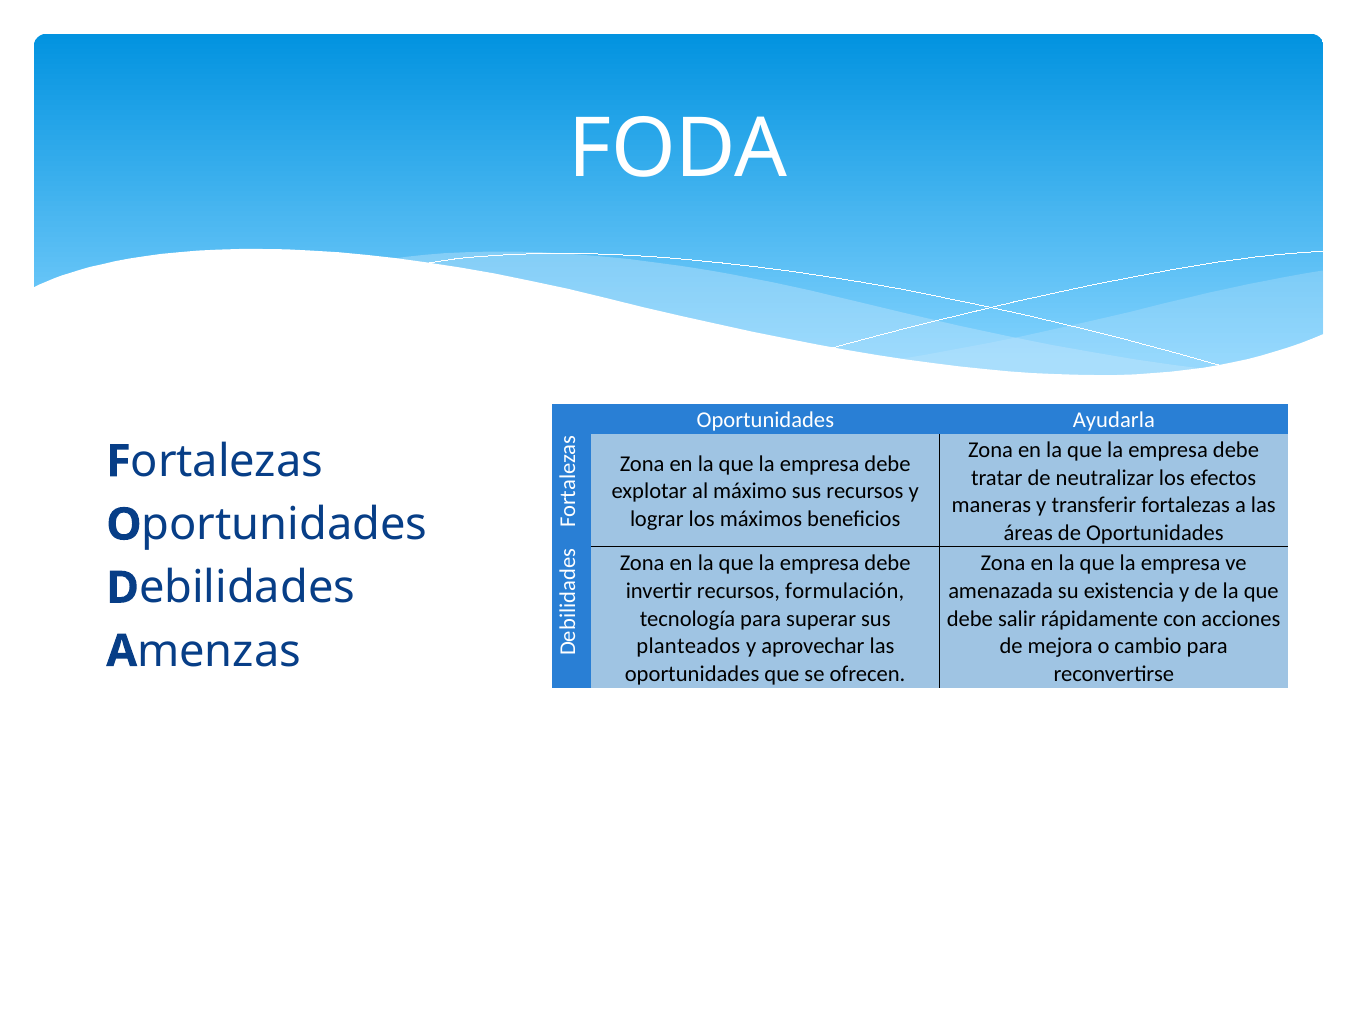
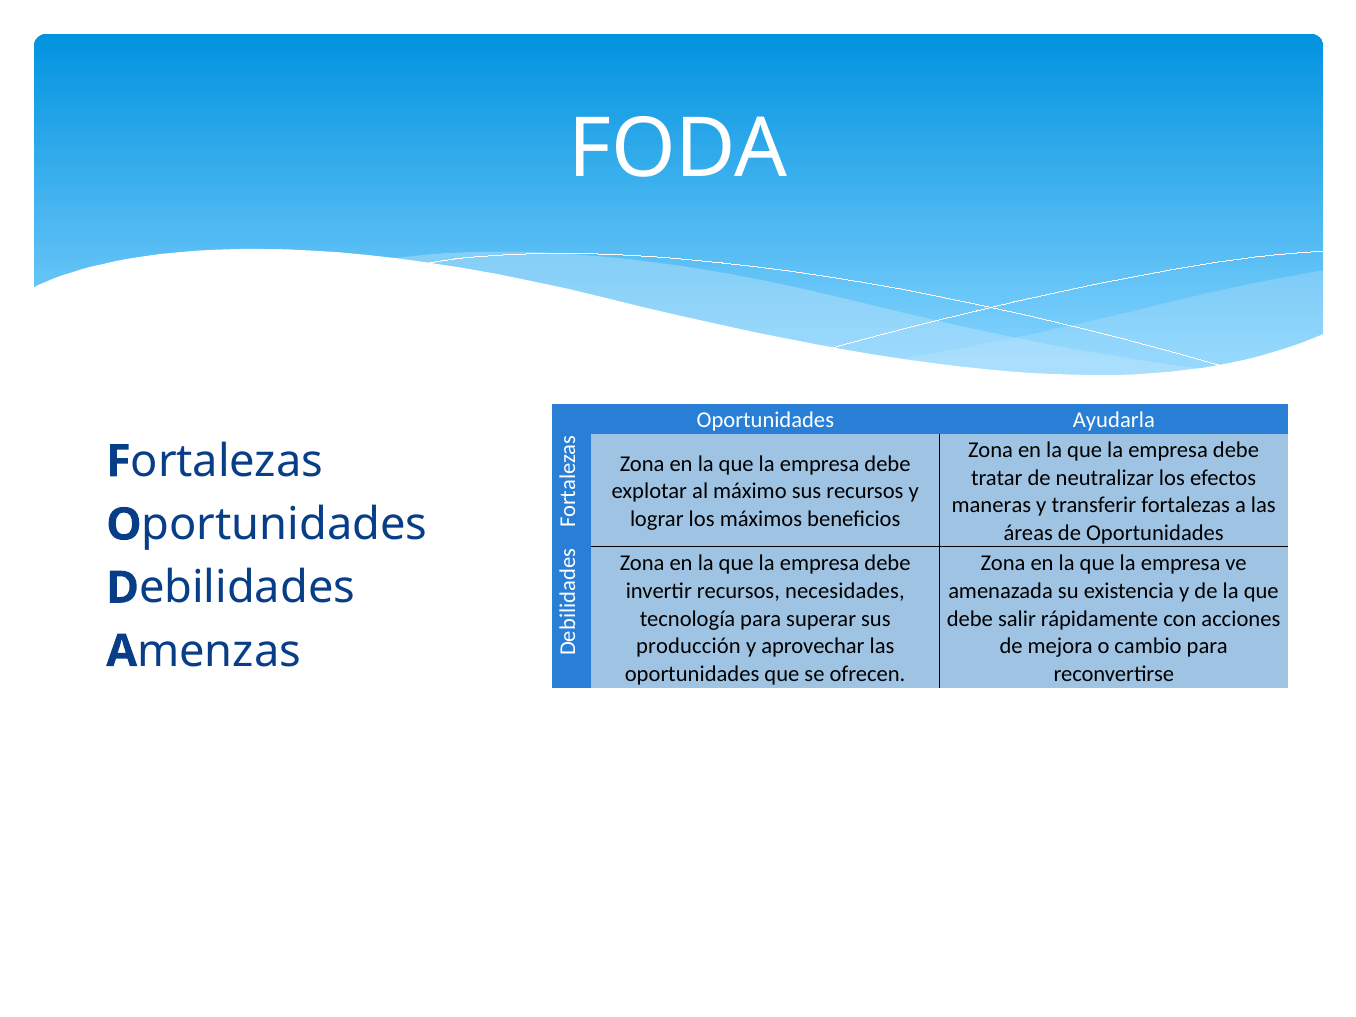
formulación: formulación -> necesidades (845, 591)
planteados: planteados -> producción (688, 646)
